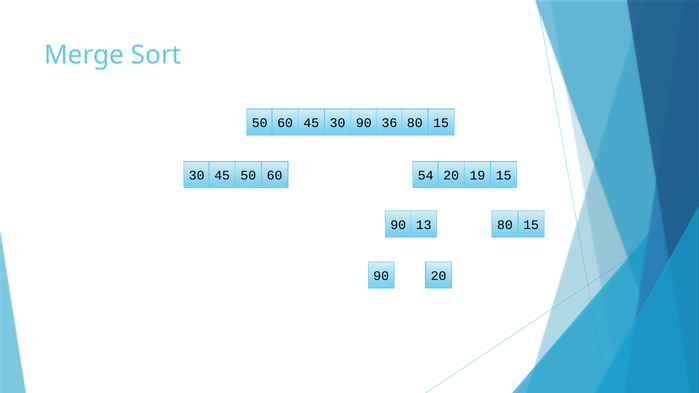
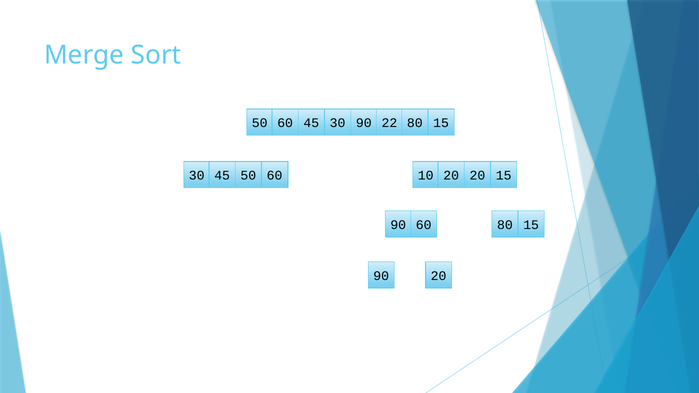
36: 36 -> 22 (389, 123)
54: 54 -> 10 (426, 176)
20 19: 19 -> 20 (477, 176)
90 13: 13 -> 60 (424, 225)
